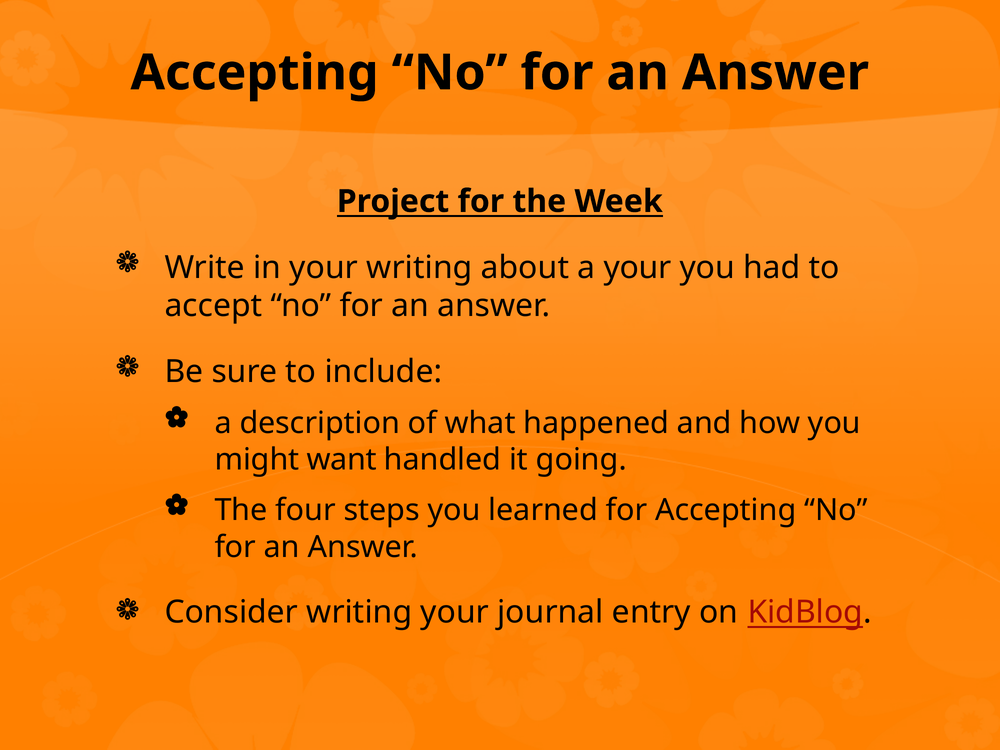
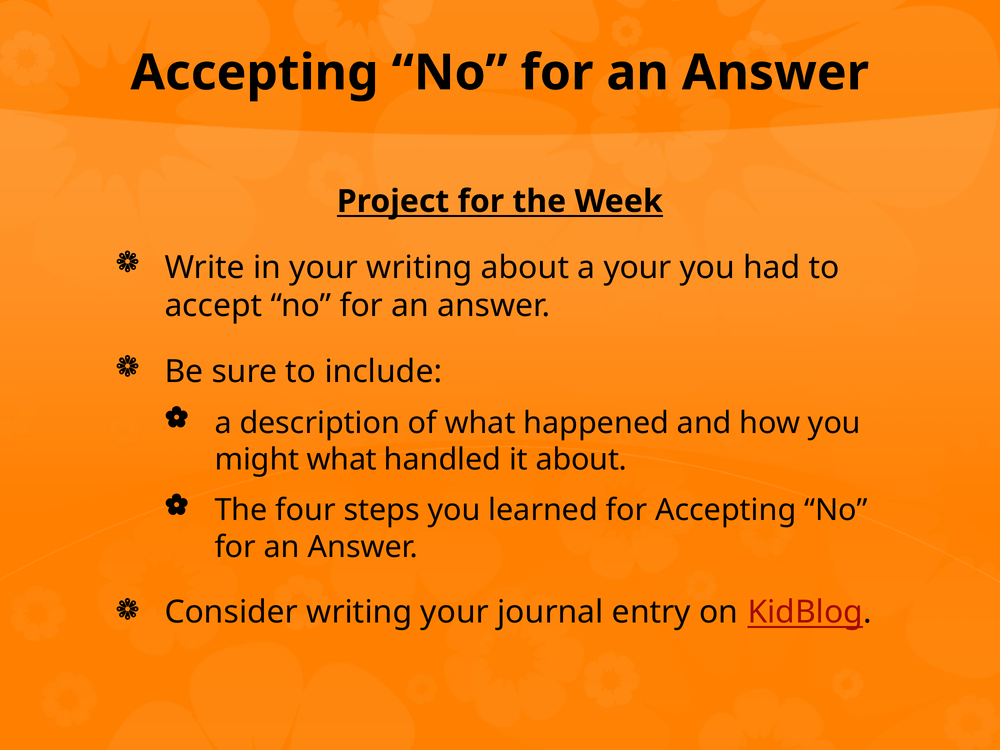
might want: want -> what (342, 460)
it going: going -> about (581, 460)
